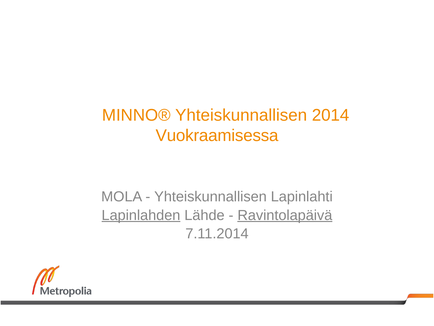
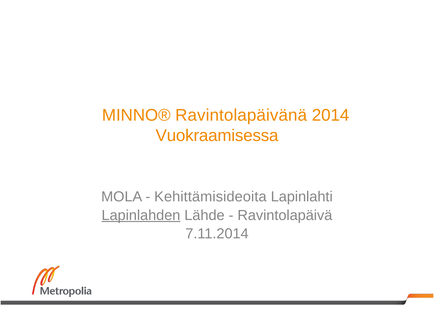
MINNO® Yhteiskunnallisen: Yhteiskunnallisen -> Ravintolapäivänä (241, 115)
Yhteiskunnallisen: Yhteiskunnallisen -> Kehittämisideoita (210, 196)
Ravintolapäivä underline: present -> none (285, 215)
